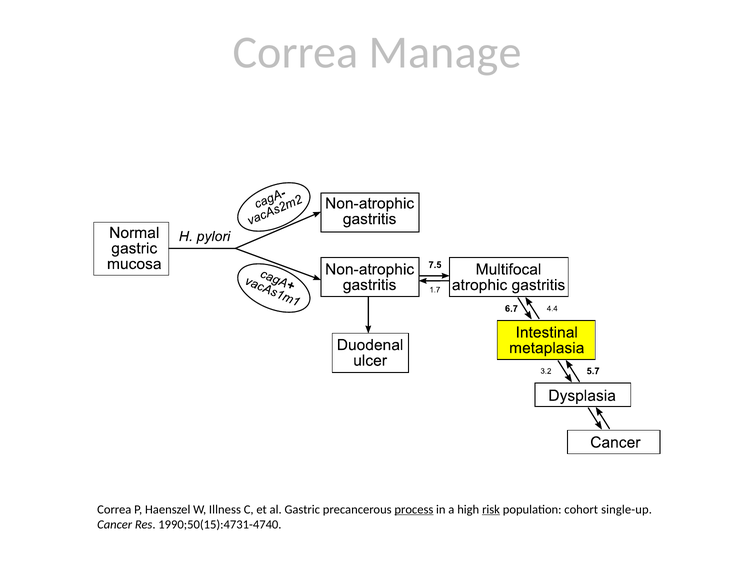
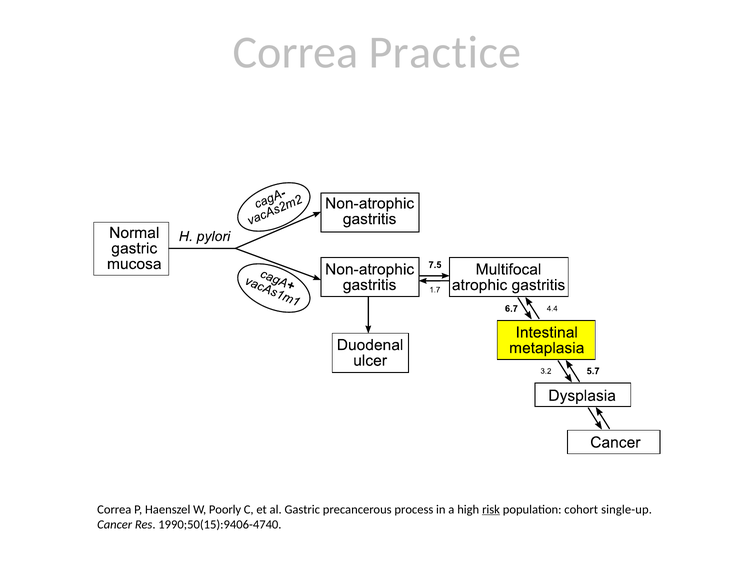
Manage: Manage -> Practice (445, 52)
Illness: Illness -> Poorly (225, 510)
process underline: present -> none (414, 510)
1990;50(15):4731-4740: 1990;50(15):4731-4740 -> 1990;50(15):9406-4740 (220, 525)
